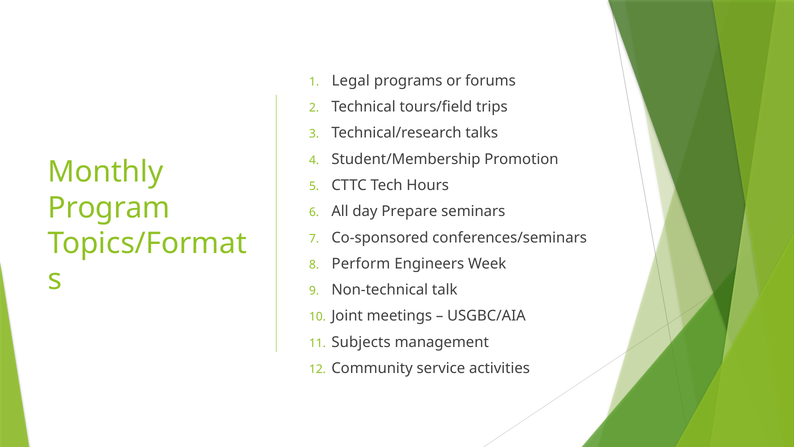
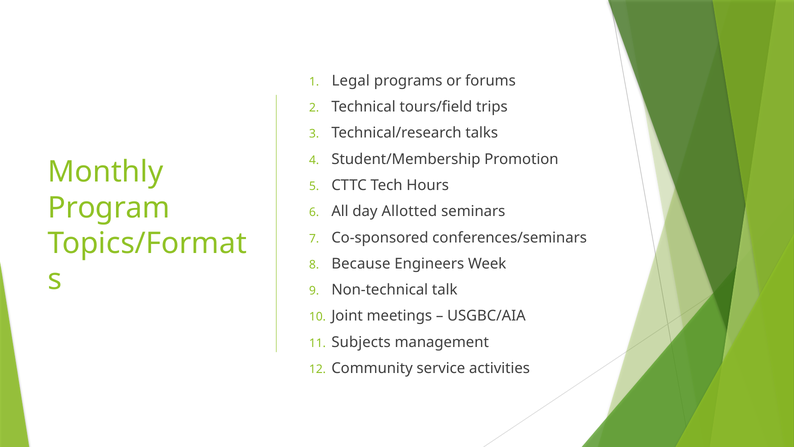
Prepare: Prepare -> Allotted (409, 211)
Perform: Perform -> Because (361, 264)
